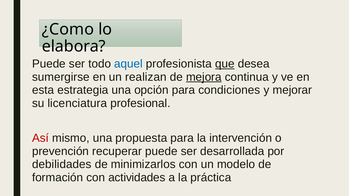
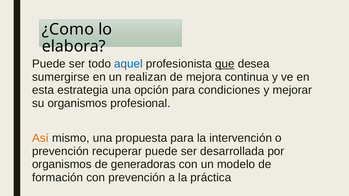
mejora underline: present -> none (204, 77)
su licenciatura: licenciatura -> organismos (77, 103)
Así colour: red -> orange (40, 138)
debilidades: debilidades -> organismos (62, 165)
minimizarlos: minimizarlos -> generadoras (143, 165)
con actividades: actividades -> prevención (137, 178)
